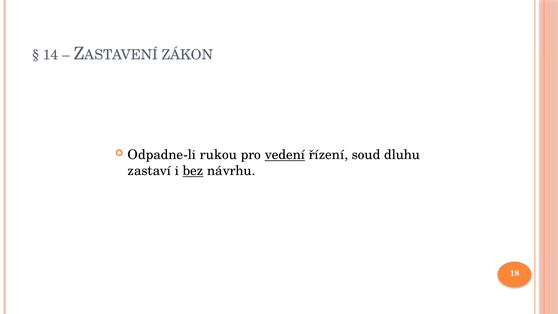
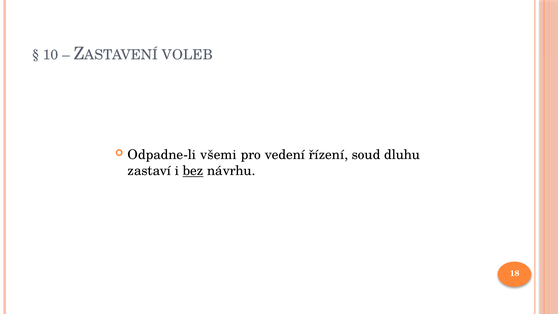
14: 14 -> 10 (51, 55)
ZÁKON: ZÁKON -> VOLEB (187, 55)
rukou: rukou -> všemi (218, 155)
vedení underline: present -> none (285, 155)
